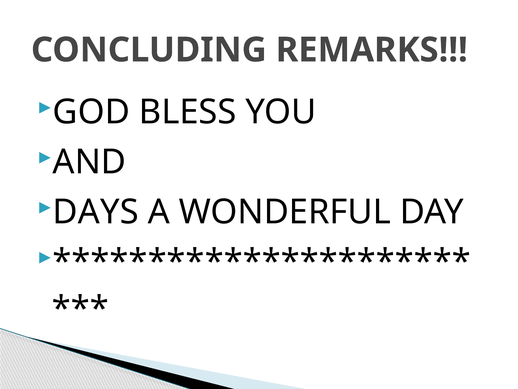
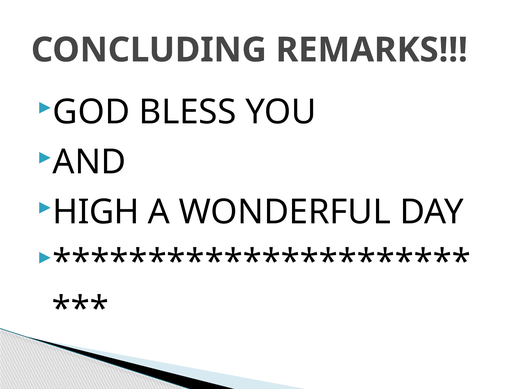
DAYS: DAYS -> HIGH (96, 212)
